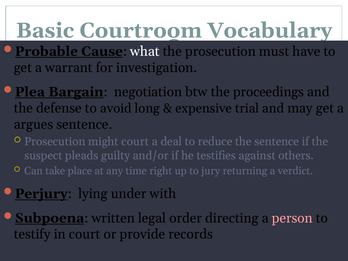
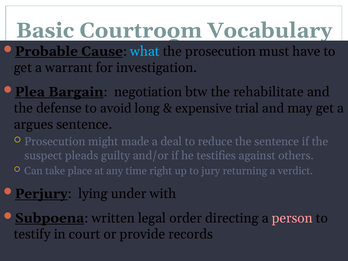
what colour: white -> light blue (145, 51)
proceedings: proceedings -> rehabilitate (268, 92)
might court: court -> made (135, 142)
